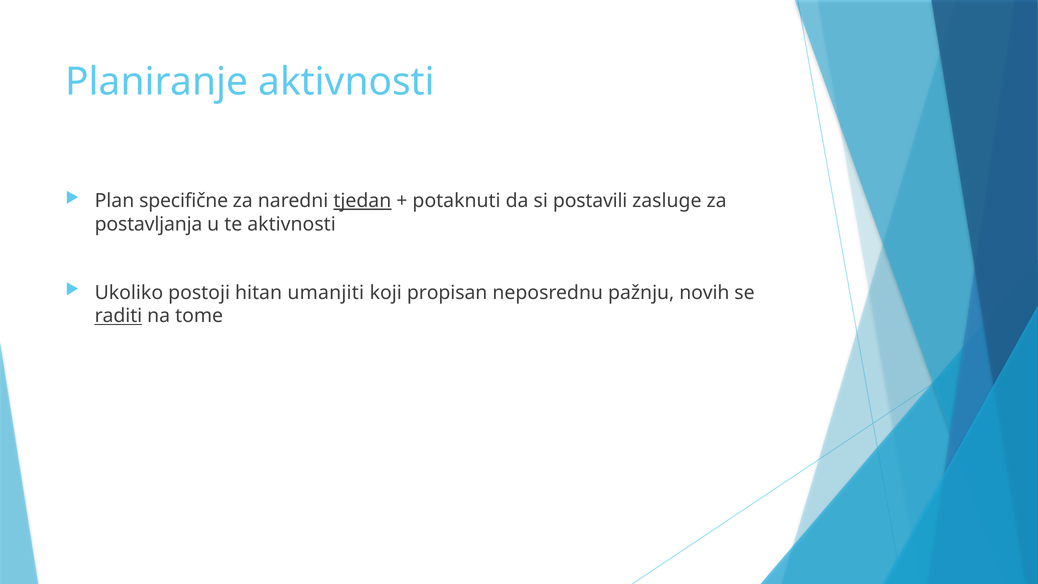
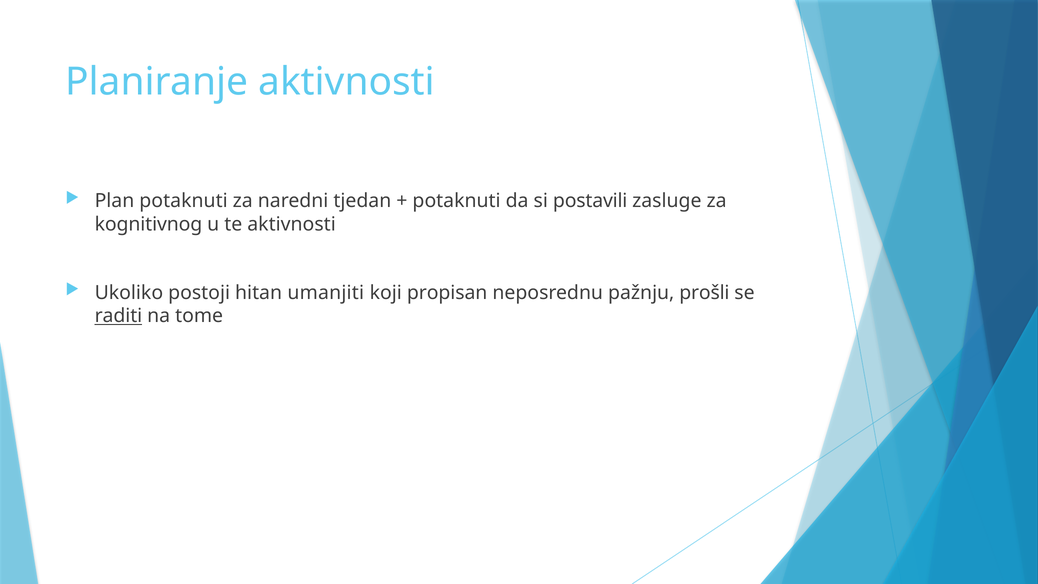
Plan specifične: specifične -> potaknuti (184, 201)
tjedan underline: present -> none (362, 201)
postavljanja: postavljanja -> kognitivnog (148, 224)
novih: novih -> prošli (704, 293)
